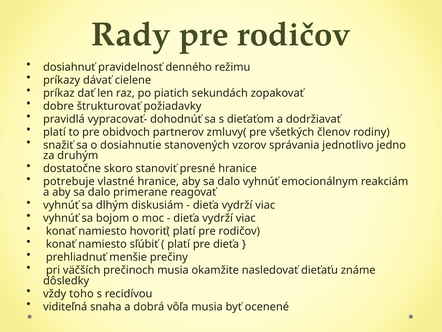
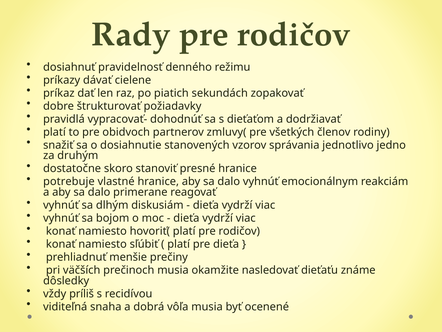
toho: toho -> príliš (82, 293)
